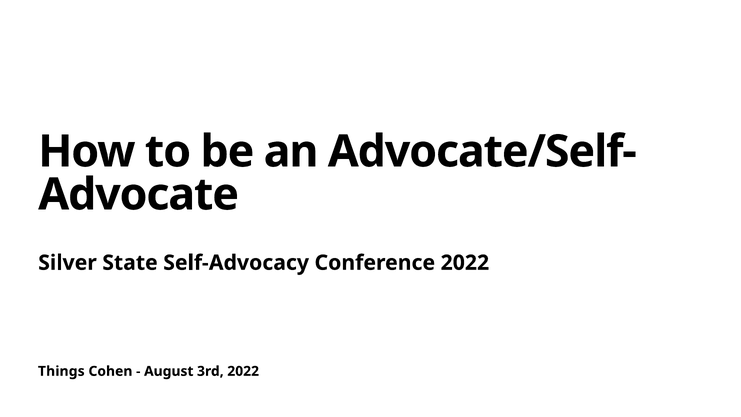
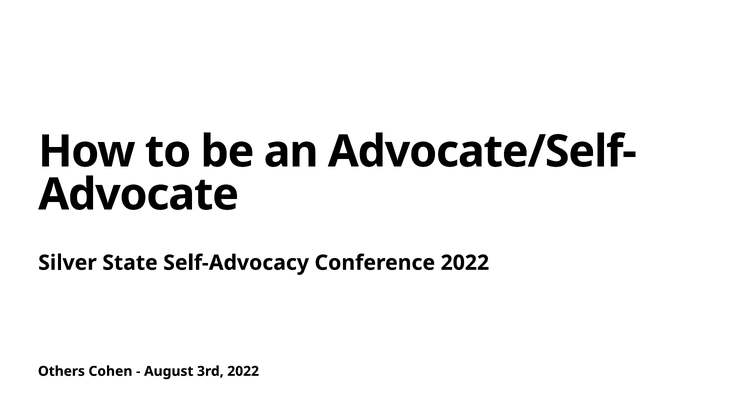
Things: Things -> Others (61, 371)
